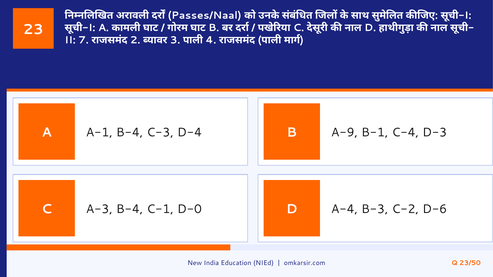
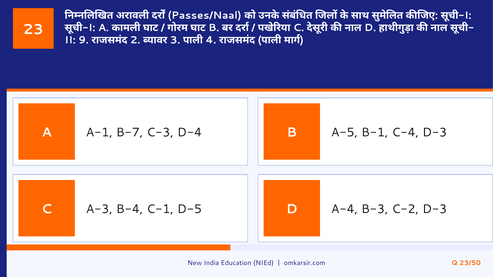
7: 7 -> 9 (84, 40)
A-1 B-4: B-4 -> B-7 (130, 133)
A-9: A-9 -> A-5 (344, 133)
D-0: D-0 -> D-5 (190, 209)
C-2 D-6: D-6 -> D-3 (435, 209)
